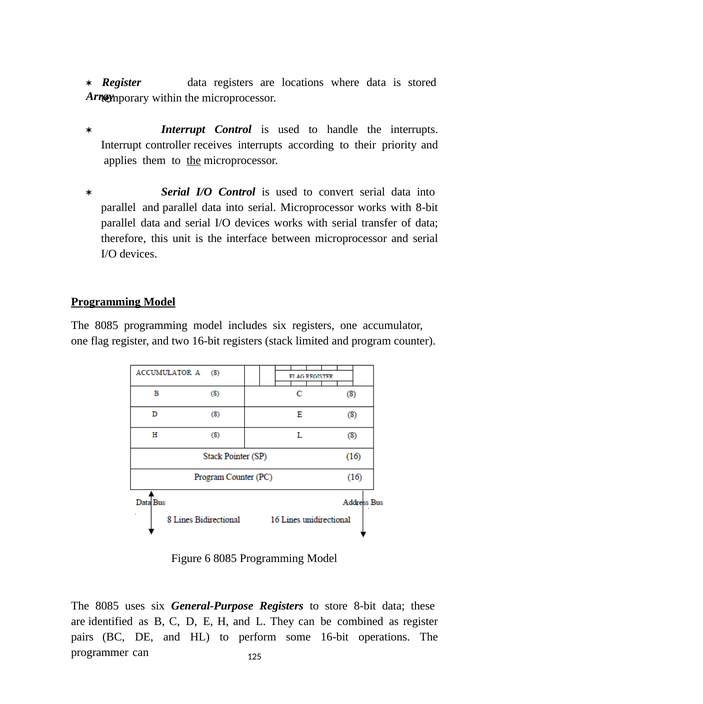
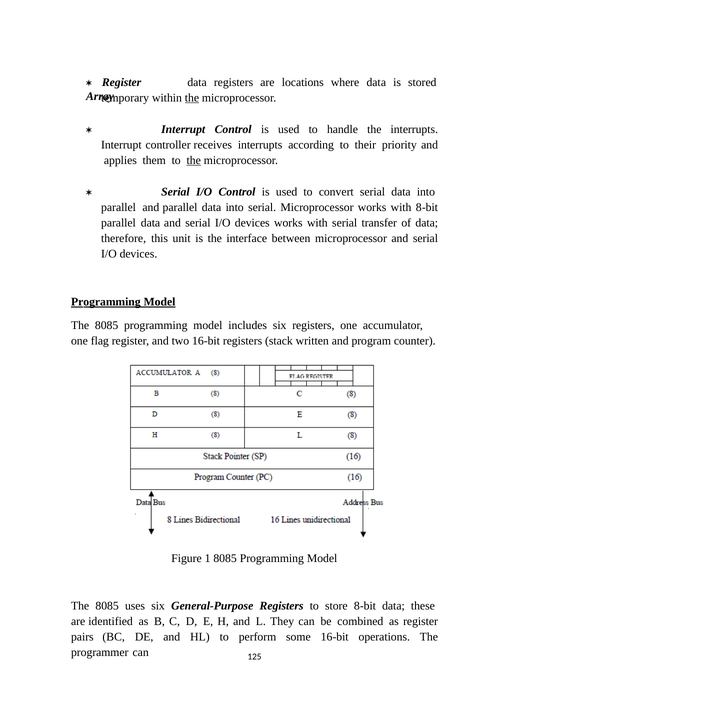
the underline: none -> present (192, 98)
limited: limited -> written (312, 341)
6: 6 -> 1 (208, 558)
